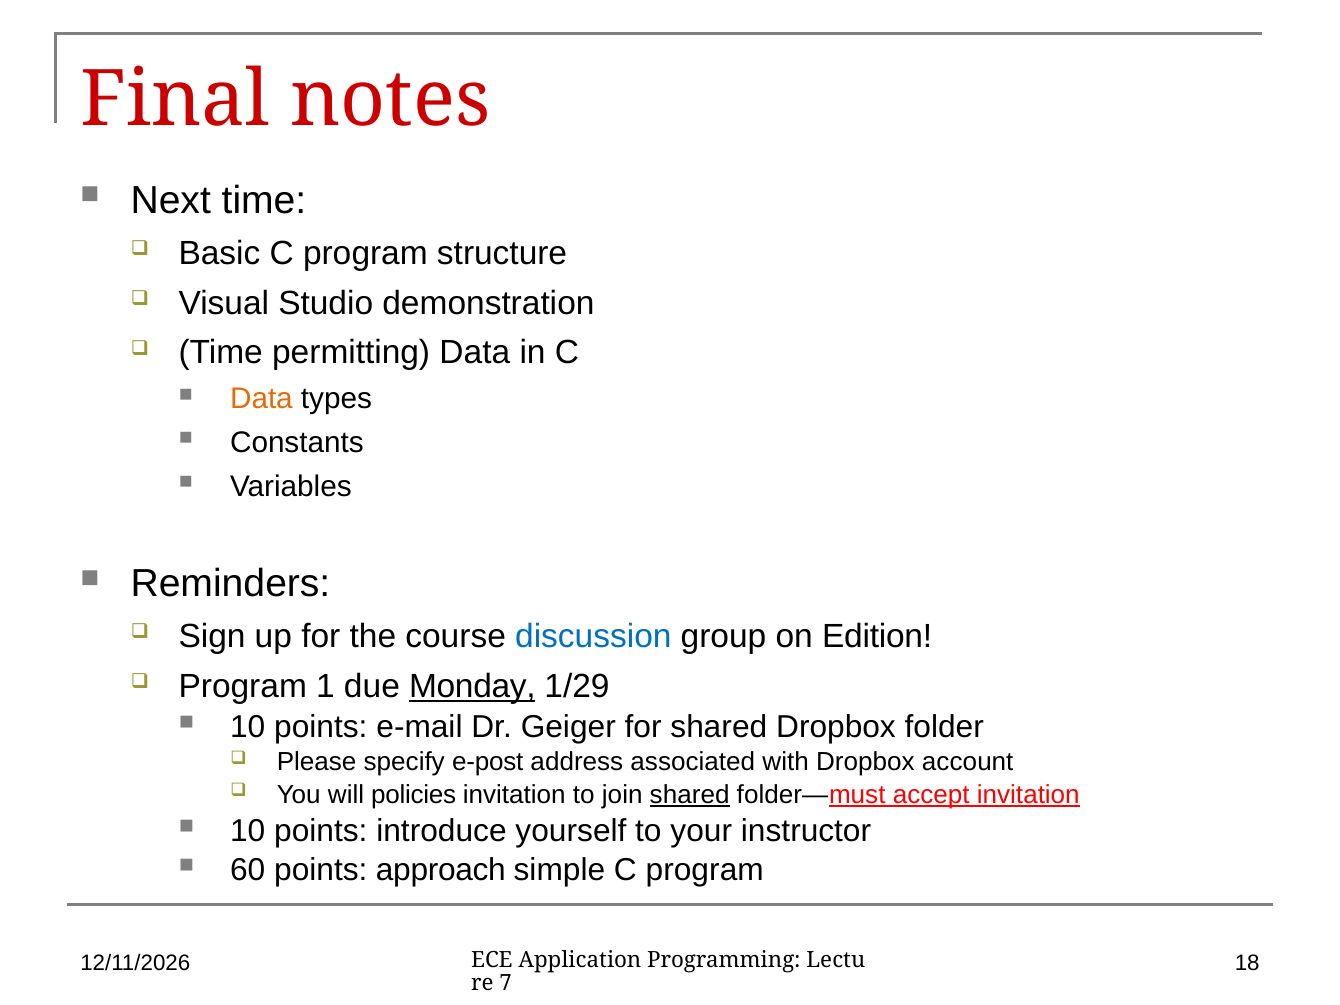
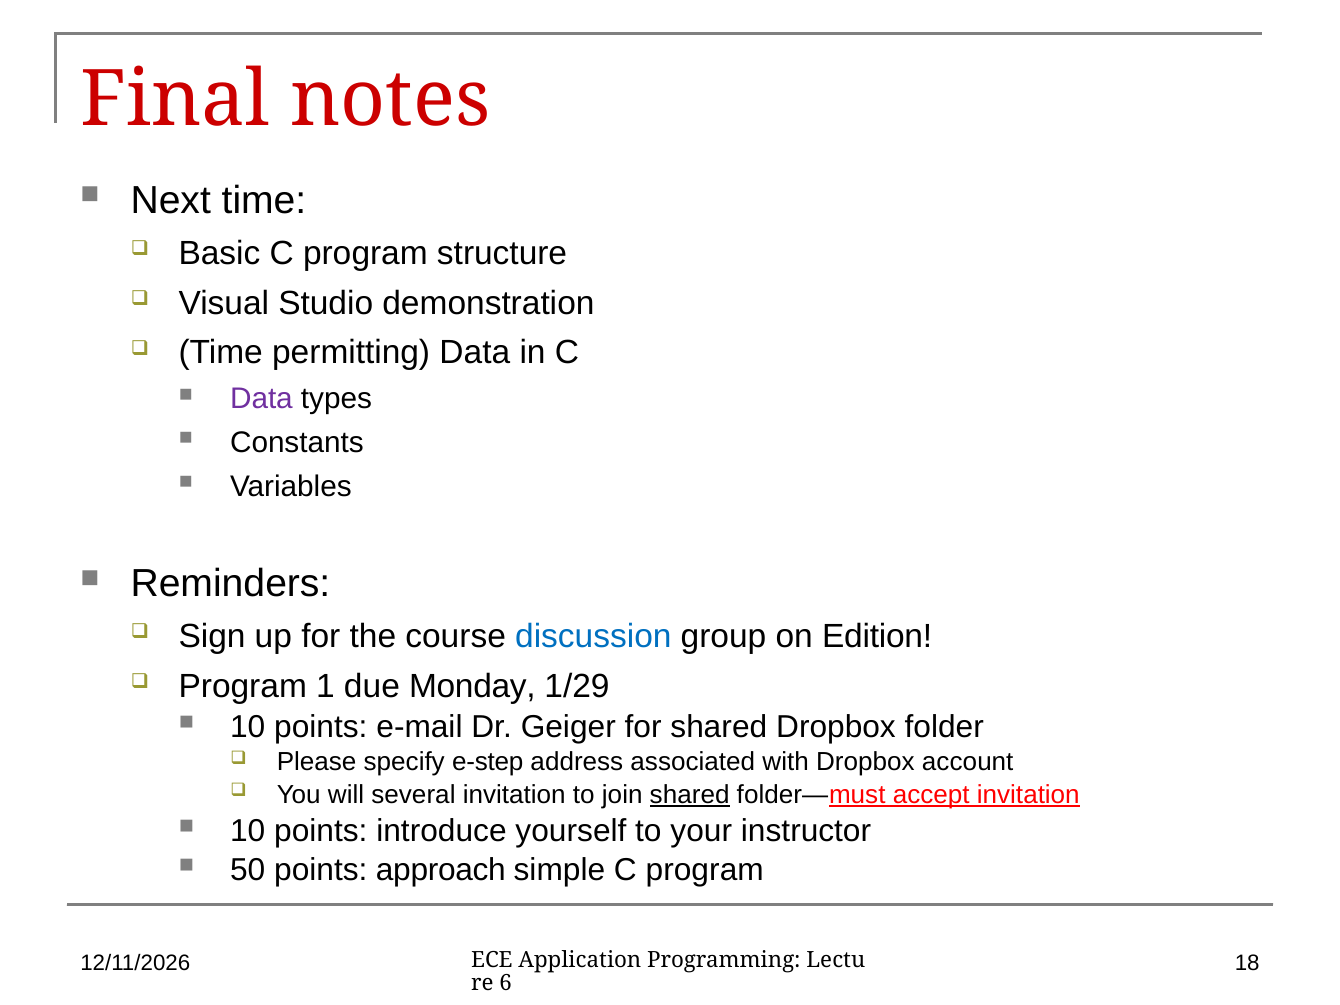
Data colour: orange -> purple (262, 399)
Monday underline: present -> none (472, 686)
e-post: e-post -> e-step (488, 762)
policies: policies -> several (413, 795)
60: 60 -> 50 (248, 870)
7: 7 -> 6 (506, 983)
